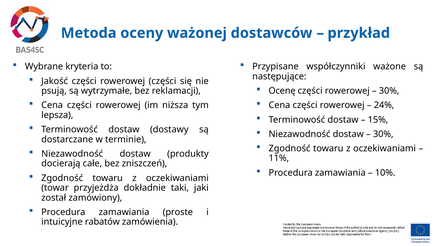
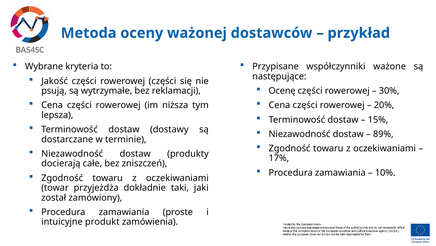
24%: 24% -> 20% (384, 105)
30%: 30% -> 89% (383, 134)
11%: 11% -> 17% (279, 158)
rabatów: rabatów -> produkt (102, 221)
